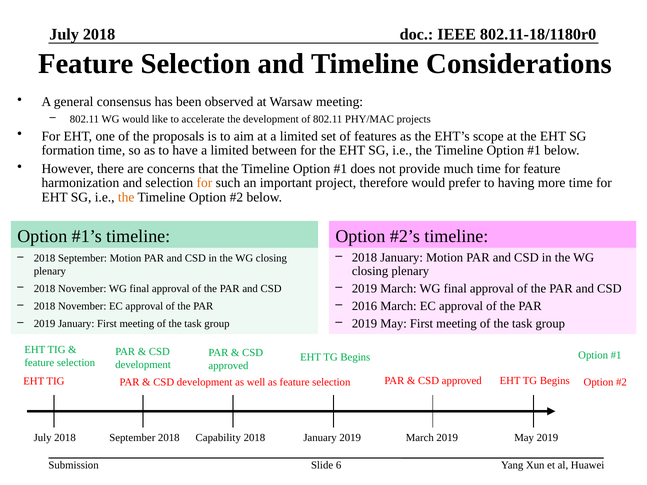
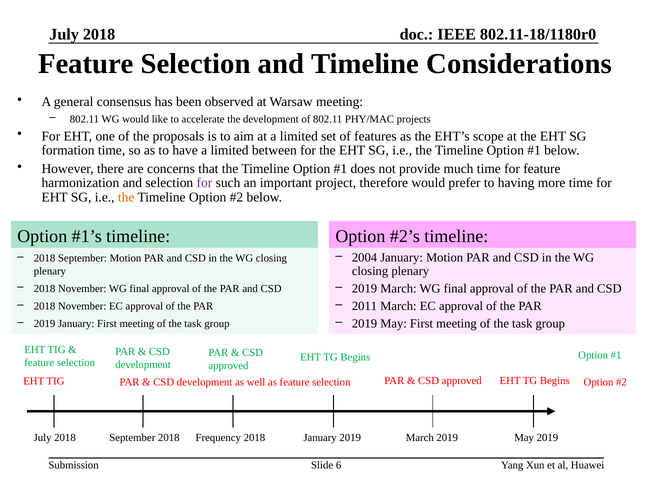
for colour: orange -> purple (204, 183)
2018: 2018 -> 2004 (365, 258)
2016: 2016 -> 2011 (365, 306)
Capability: Capability -> Frequency (218, 438)
